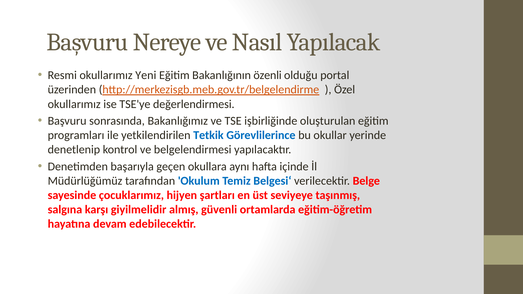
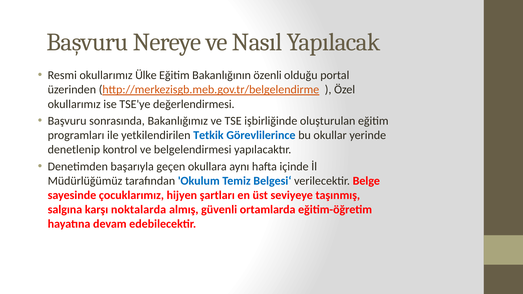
Yeni: Yeni -> Ülke (146, 75)
giyilmelidir: giyilmelidir -> noktalarda (139, 210)
